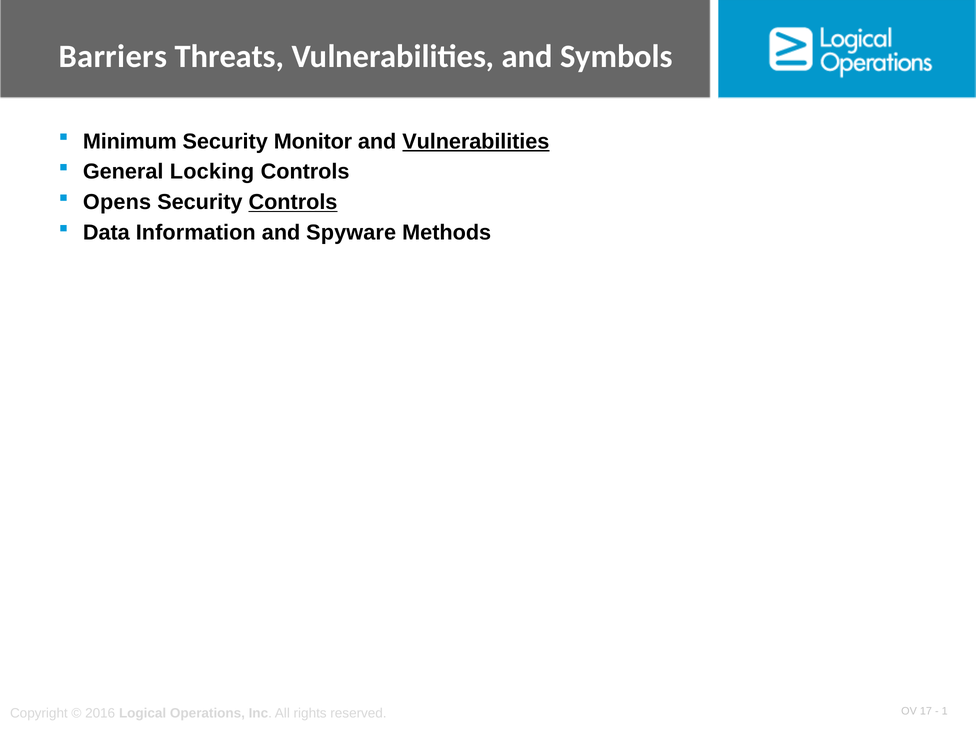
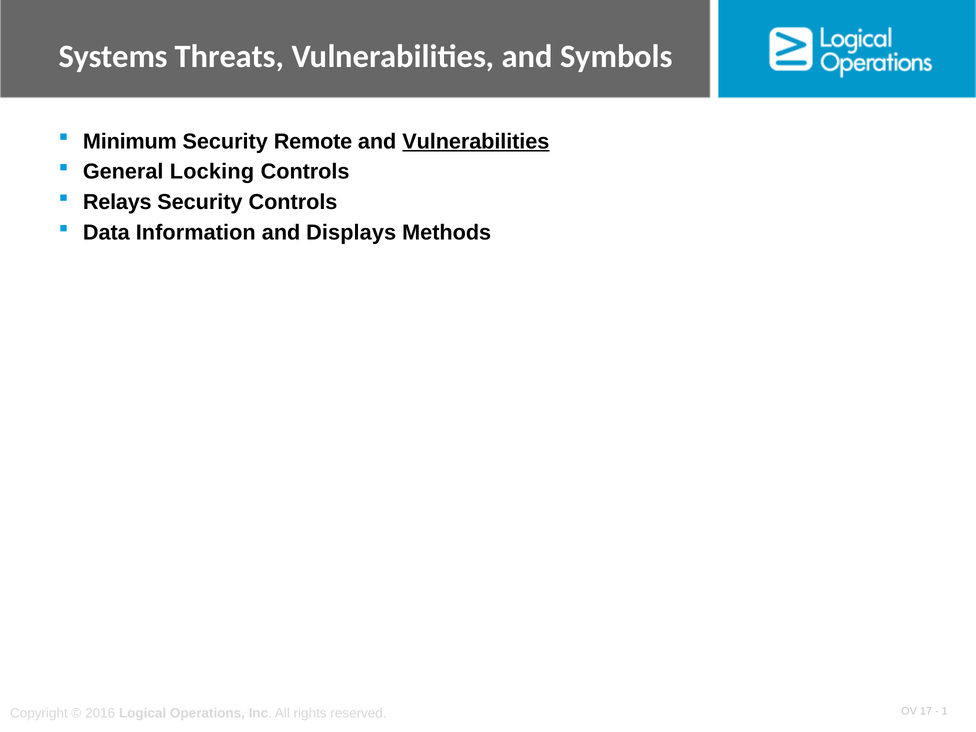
Barriers: Barriers -> Systems (113, 56)
Monitor: Monitor -> Remote (313, 141)
Opens: Opens -> Relays (117, 202)
Controls underline: present -> none (293, 202)
Spyware: Spyware -> Displays (351, 232)
